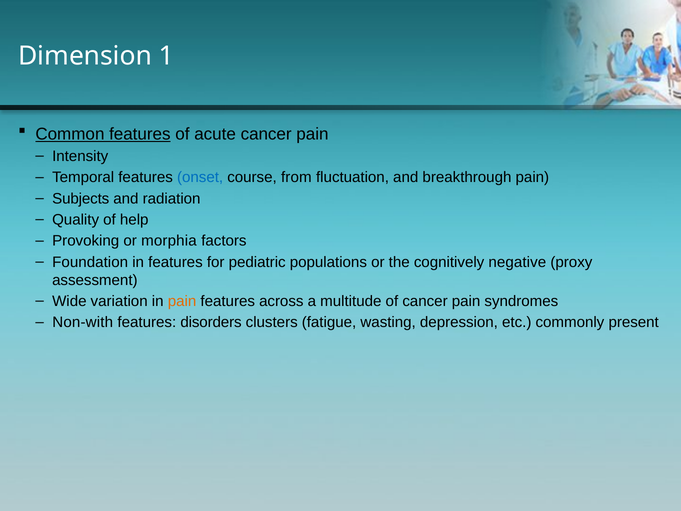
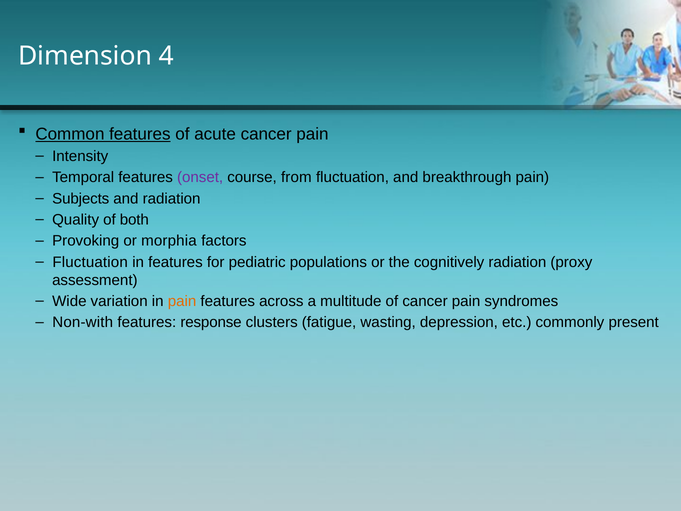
1: 1 -> 4 (166, 56)
onset colour: blue -> purple (200, 177)
help: help -> both (134, 220)
Foundation: Foundation -> Fluctuation (90, 262)
cognitively negative: negative -> radiation (517, 262)
disorders: disorders -> response (211, 322)
